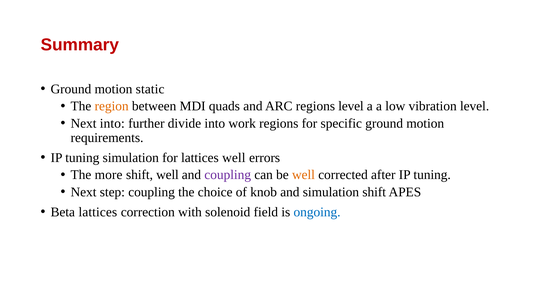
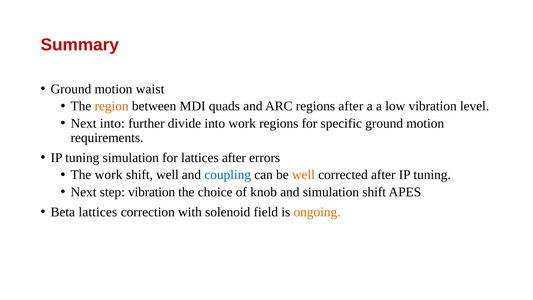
static: static -> waist (150, 89)
regions level: level -> after (351, 106)
lattices well: well -> after (234, 158)
The more: more -> work (109, 175)
coupling colour: purple -> blue (228, 175)
step coupling: coupling -> vibration (152, 192)
ongoing colour: blue -> orange (317, 212)
